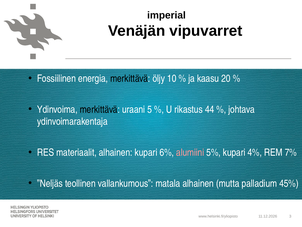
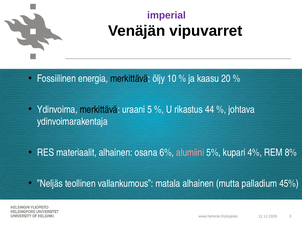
imperial colour: black -> purple (166, 15)
alhainen kupari: kupari -> osana (146, 152)
7%: 7% -> 8% (291, 152)
